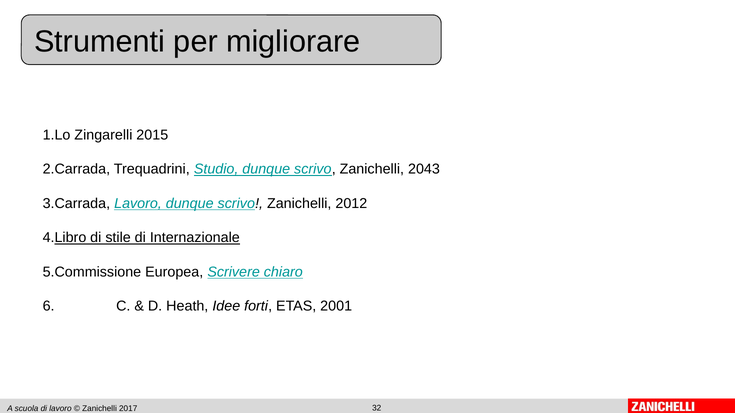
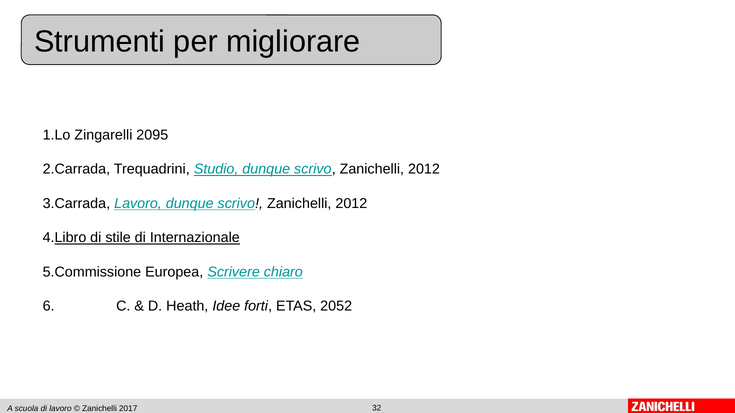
2015: 2015 -> 2095 (152, 135)
2043: 2043 -> 2012 (424, 169)
2001: 2001 -> 2052 (336, 307)
